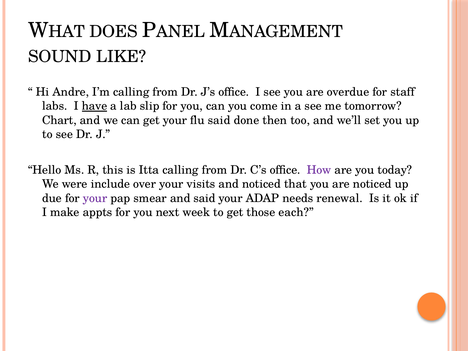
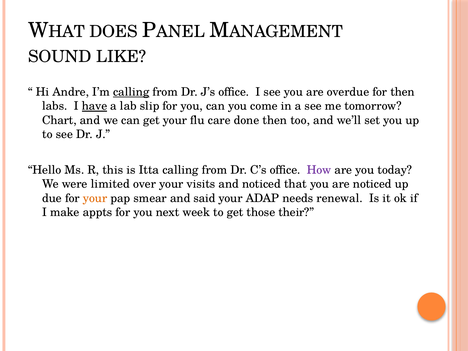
calling underline: none -> present (131, 92)
for staff: staff -> then (403, 92)
flu said: said -> care (219, 120)
include: include -> limited (110, 184)
your colour: purple -> orange (95, 198)
each: each -> their (296, 212)
